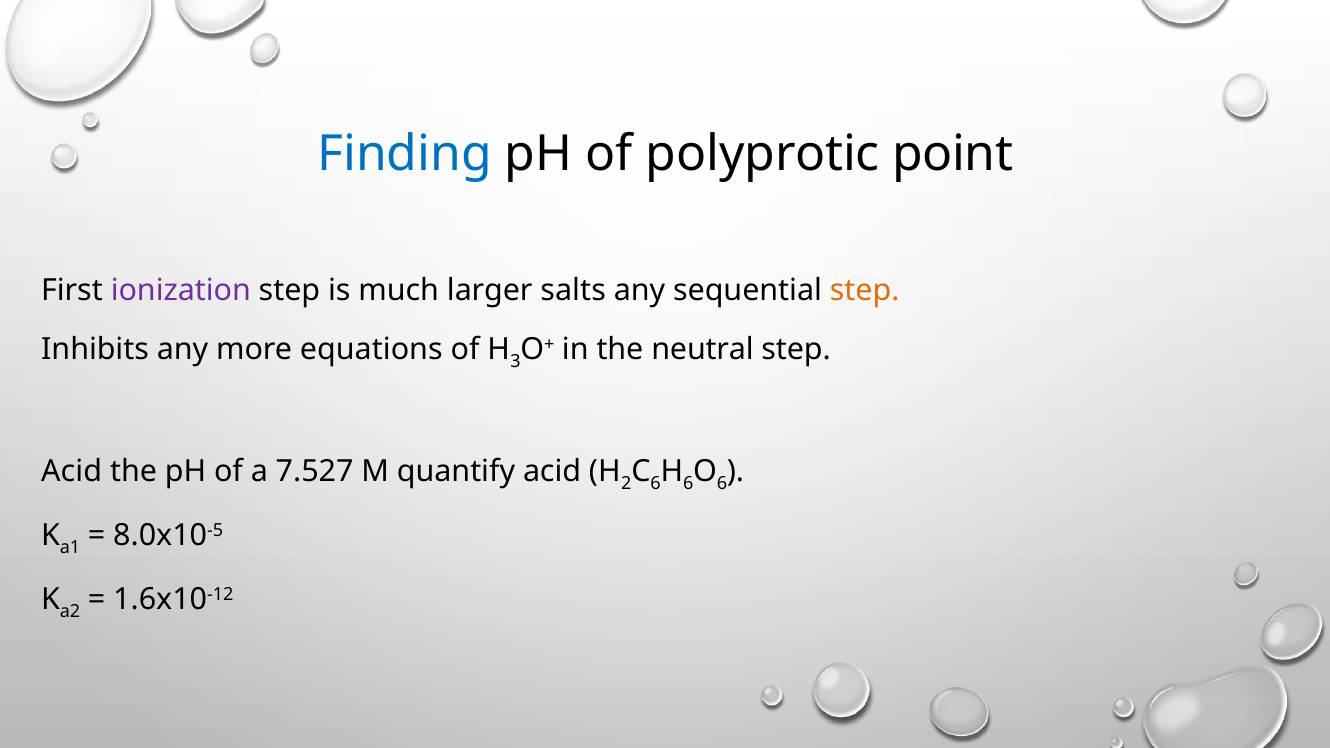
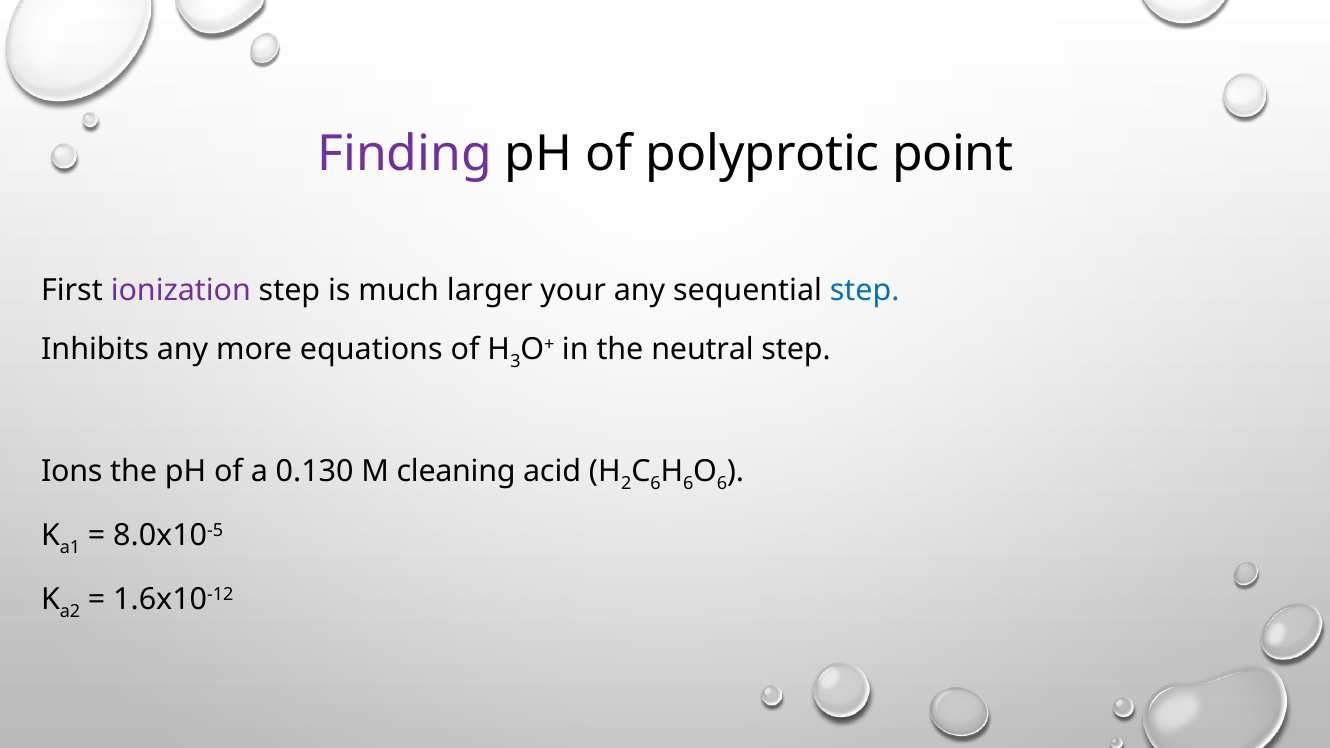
Finding colour: blue -> purple (405, 154)
salts: salts -> your (573, 291)
step colour: orange -> blue (865, 291)
Acid: Acid -> Ions (72, 471)
7.527: 7.527 -> 0.130 (315, 471)
quantify: quantify -> cleaning (456, 471)
